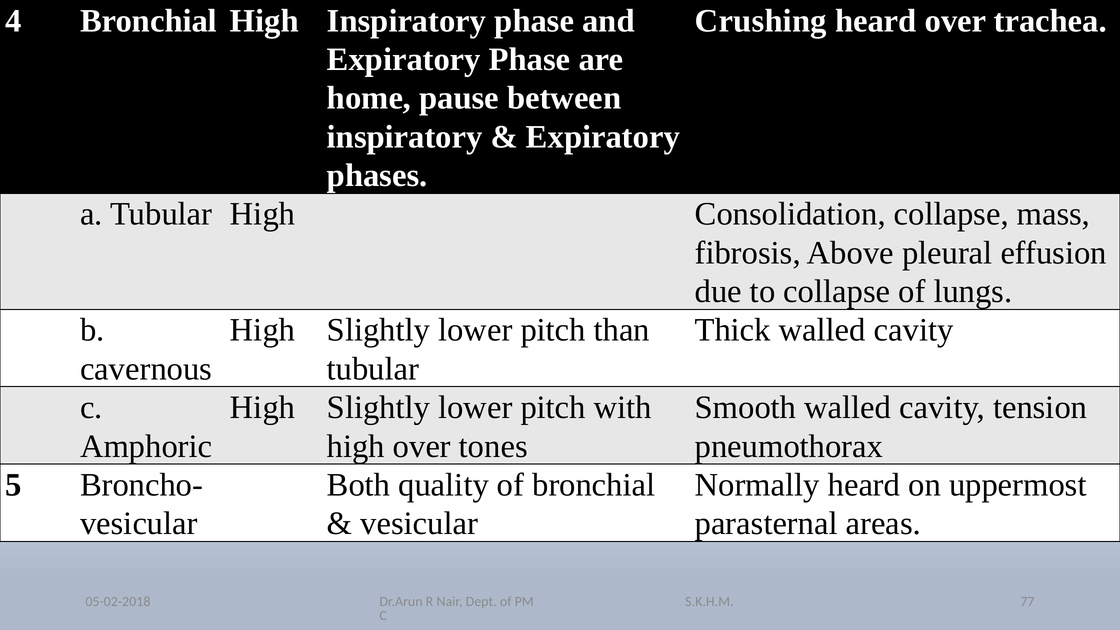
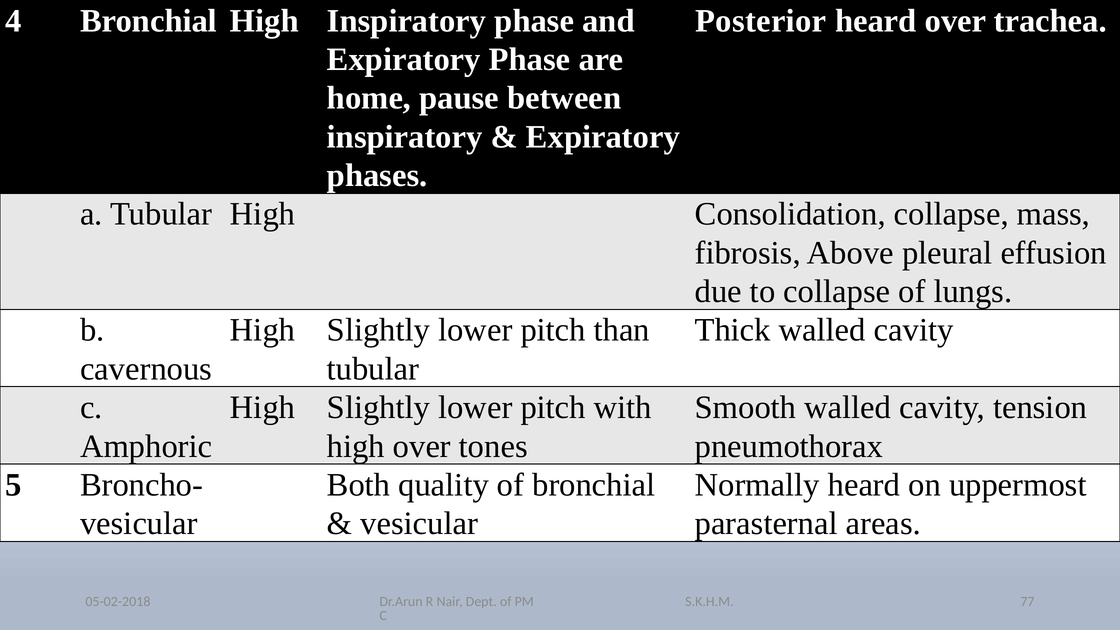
Crushing: Crushing -> Posterior (761, 21)
